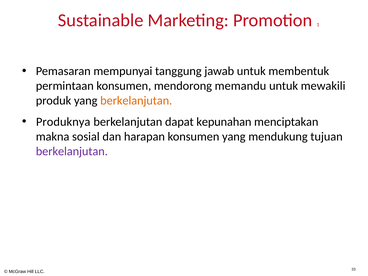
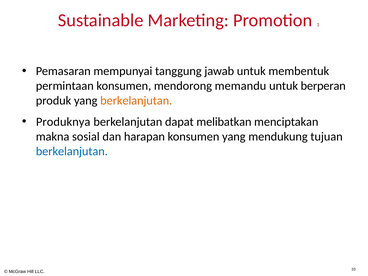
mewakili: mewakili -> berperan (323, 86)
kepunahan: kepunahan -> melibatkan (224, 122)
berkelanjutan colour: purple -> blue (72, 151)
